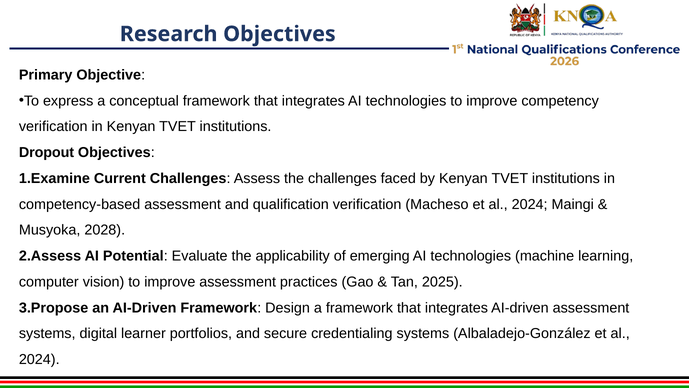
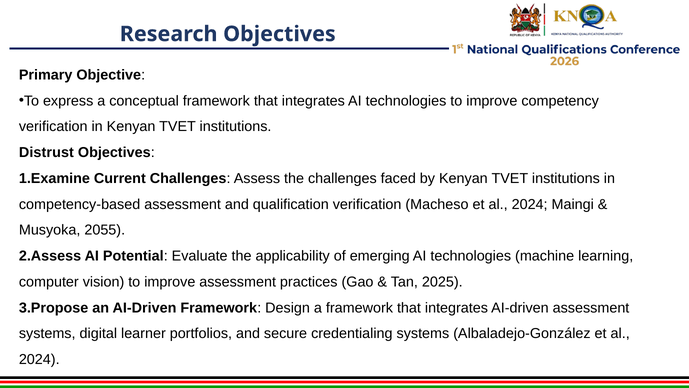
Dropout: Dropout -> Distrust (46, 152)
2028: 2028 -> 2055 (105, 230)
